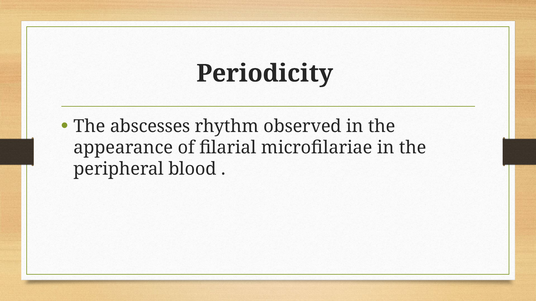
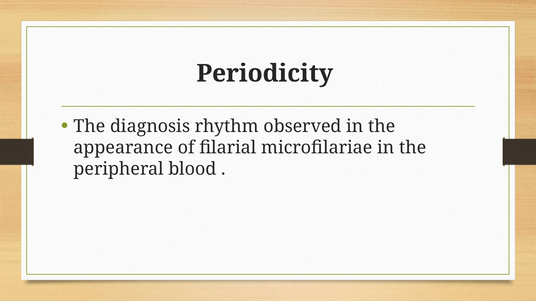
abscesses: abscesses -> diagnosis (150, 126)
